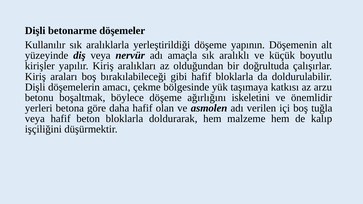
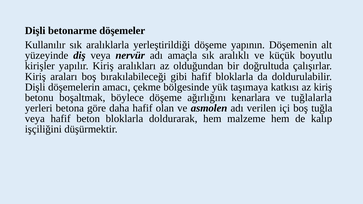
az arzu: arzu -> kiriş (323, 87)
iskeletini: iskeletini -> kenarlara (251, 98)
önemlidir: önemlidir -> tuğlalarla (311, 98)
